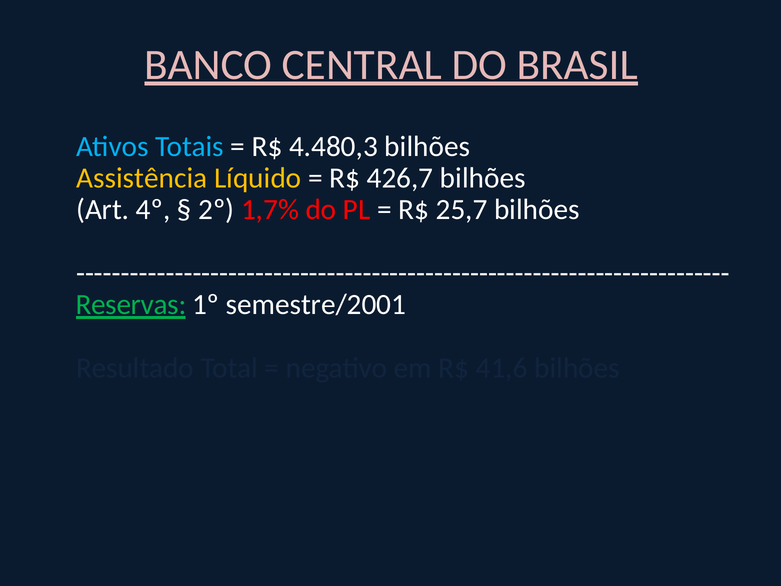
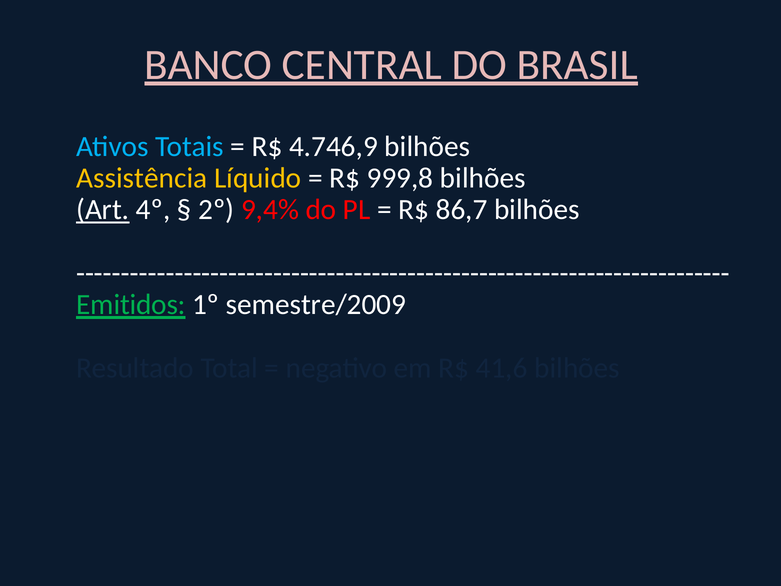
4.480,3: 4.480,3 -> 4.746,9 (333, 146)
426,7: 426,7 -> 999,8 (400, 178)
Art underline: none -> present (103, 210)
1,7%: 1,7% -> 9,4% (270, 210)
25,7: 25,7 -> 86,7 (462, 210)
Reservas: Reservas -> Emitidos (131, 305)
semestre/2001: semestre/2001 -> semestre/2009 (316, 305)
